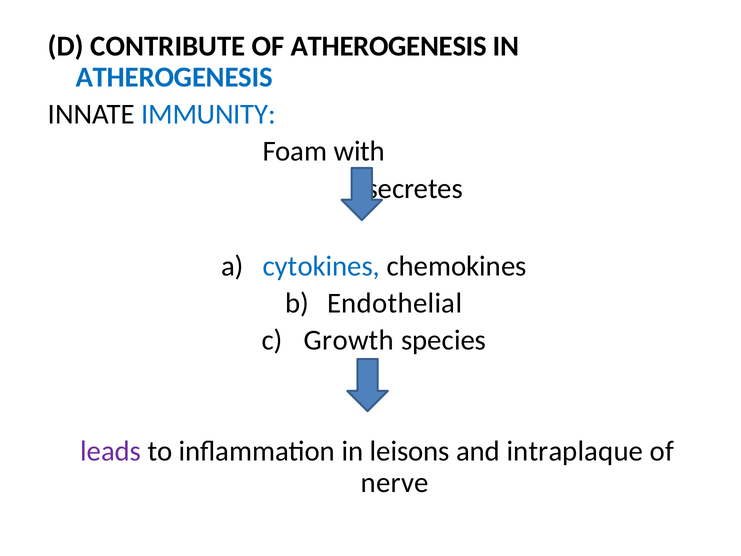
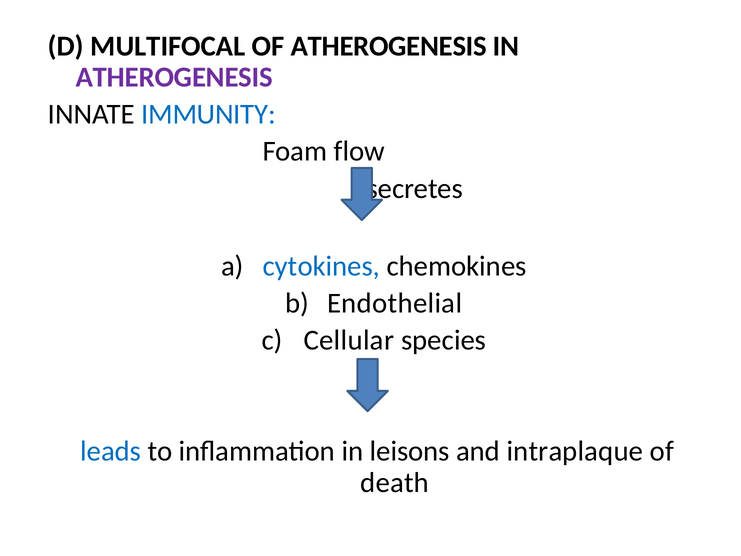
CONTRIBUTE: CONTRIBUTE -> MULTIFOCAL (168, 46)
ATHEROGENESIS colour: blue -> purple (174, 77)
with: with -> flow (359, 151)
Growth: Growth -> Cellular (349, 340)
leads colour: purple -> blue (111, 451)
nerve: nerve -> death (395, 482)
